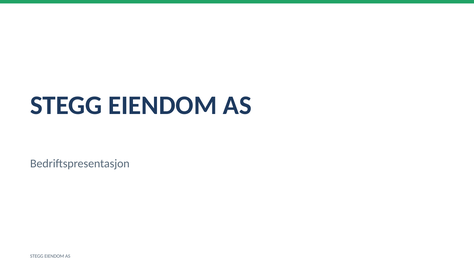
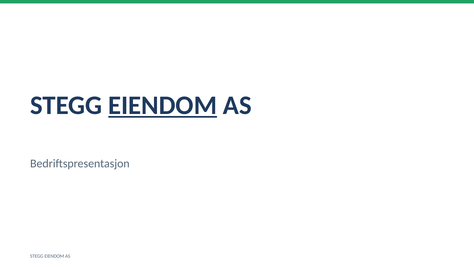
EIENDOM underline: none -> present (163, 105)
